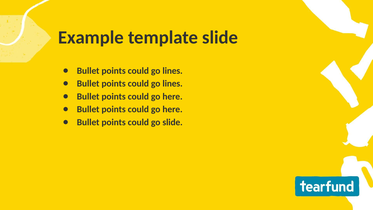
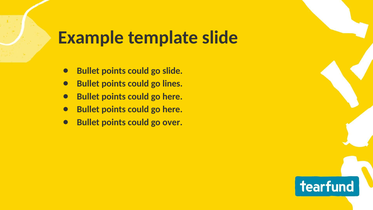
lines: lines -> slide (173, 71)
go slide: slide -> over (173, 122)
